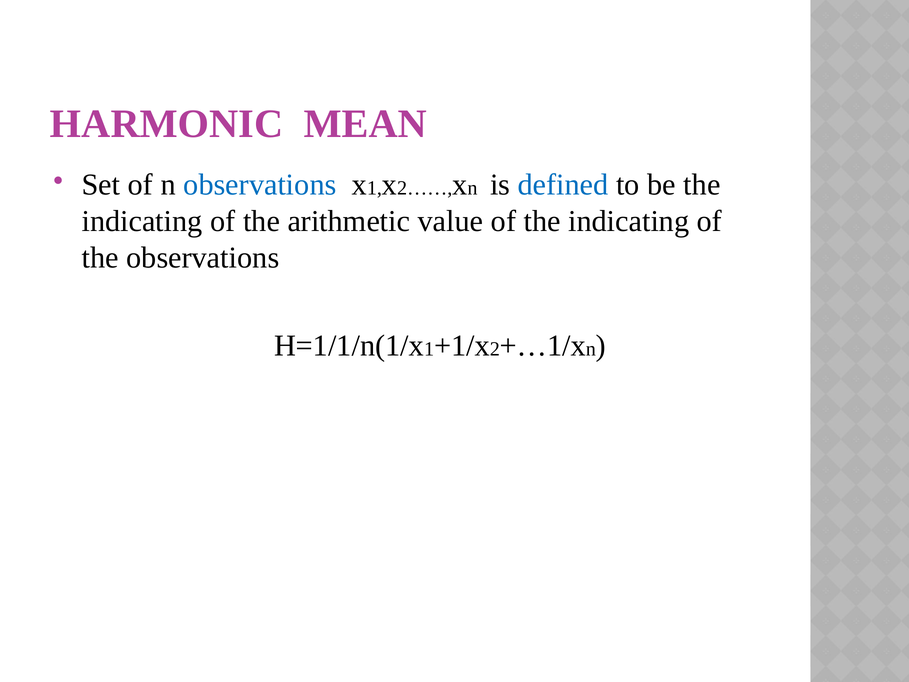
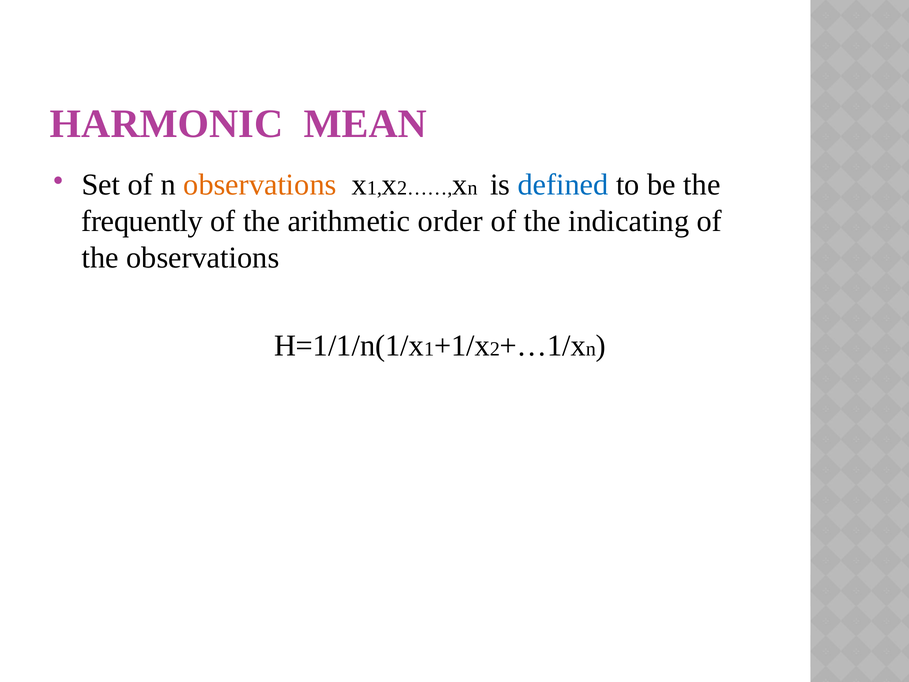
observations colour: blue -> orange (260, 185)
indicating: indicating -> frequently (142, 221)
value: value -> order (450, 221)
